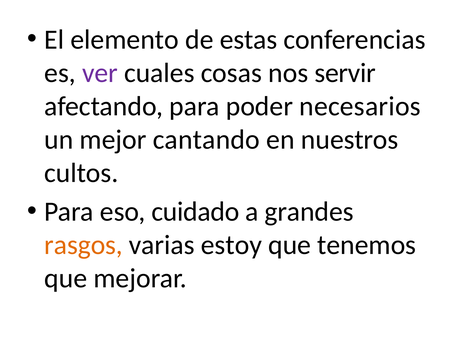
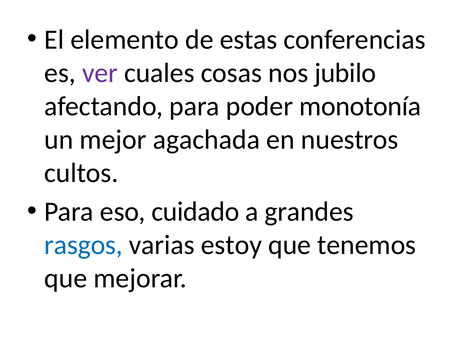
servir: servir -> jubilo (345, 73)
necesarios: necesarios -> monotonía (360, 106)
cantando: cantando -> agachada (206, 139)
rasgos colour: orange -> blue (84, 245)
